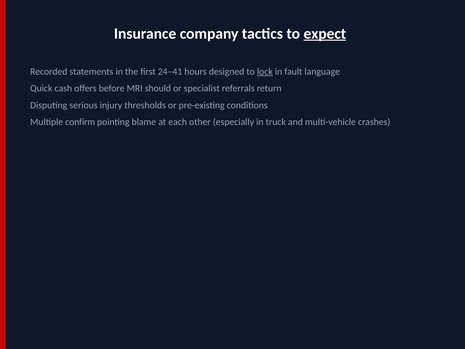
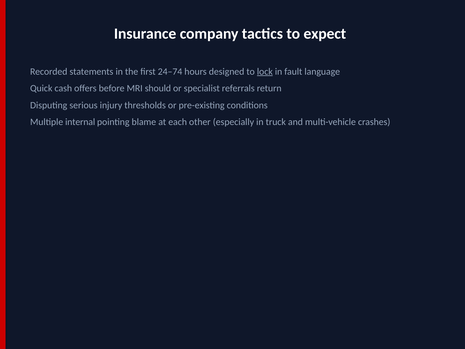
expect underline: present -> none (325, 34)
24–41: 24–41 -> 24–74 (170, 72)
confirm: confirm -> internal (80, 122)
